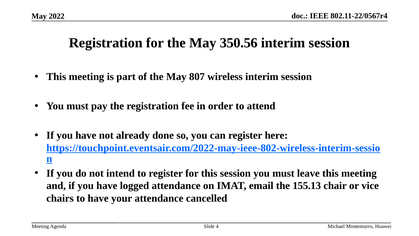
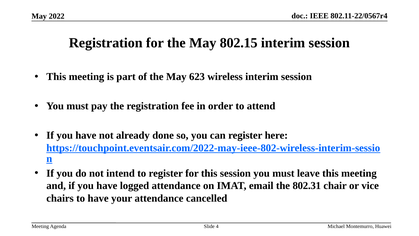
350.56: 350.56 -> 802.15 (239, 43)
807: 807 -> 623 (197, 77)
155.13: 155.13 -> 802.31 (307, 186)
